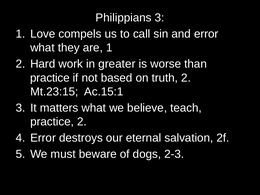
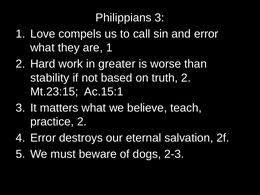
practice: practice -> stability (50, 78)
